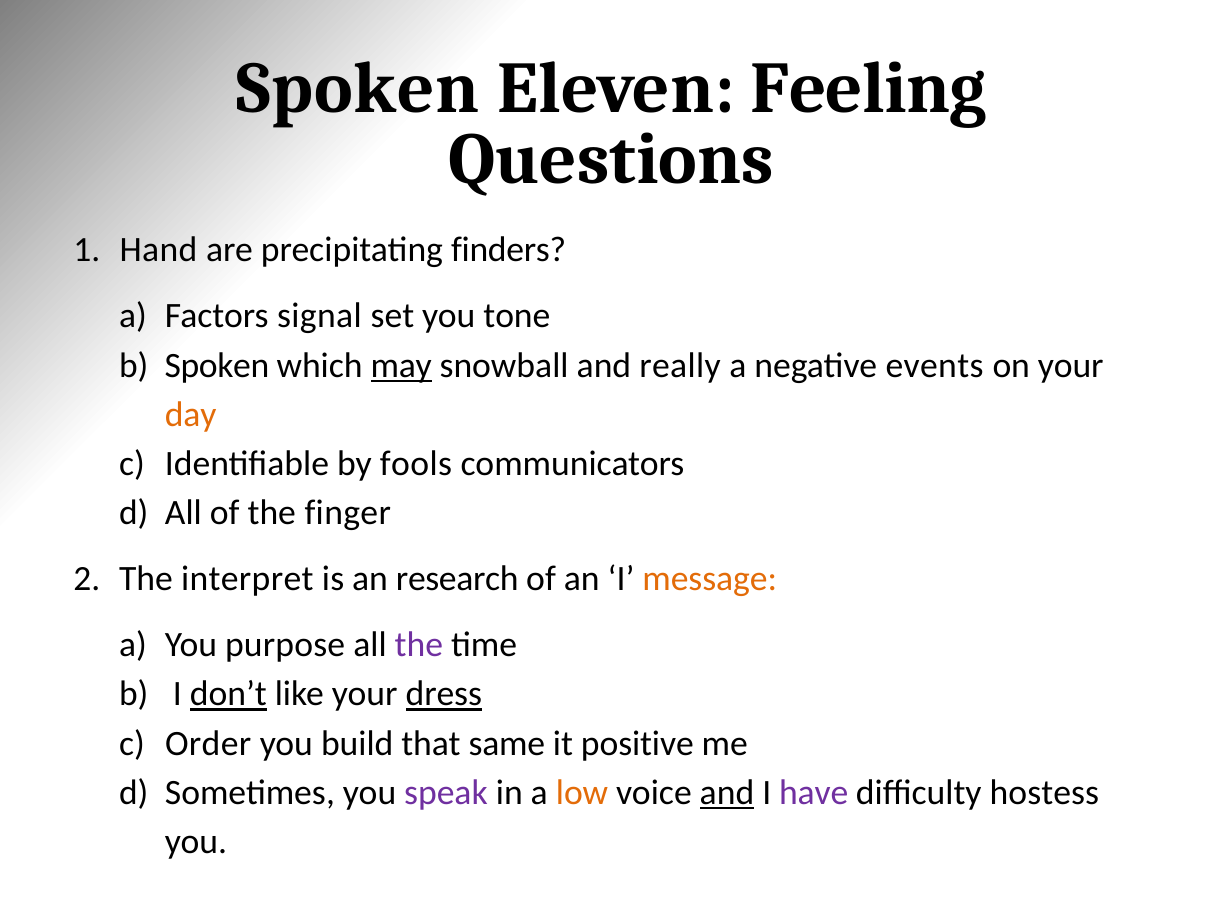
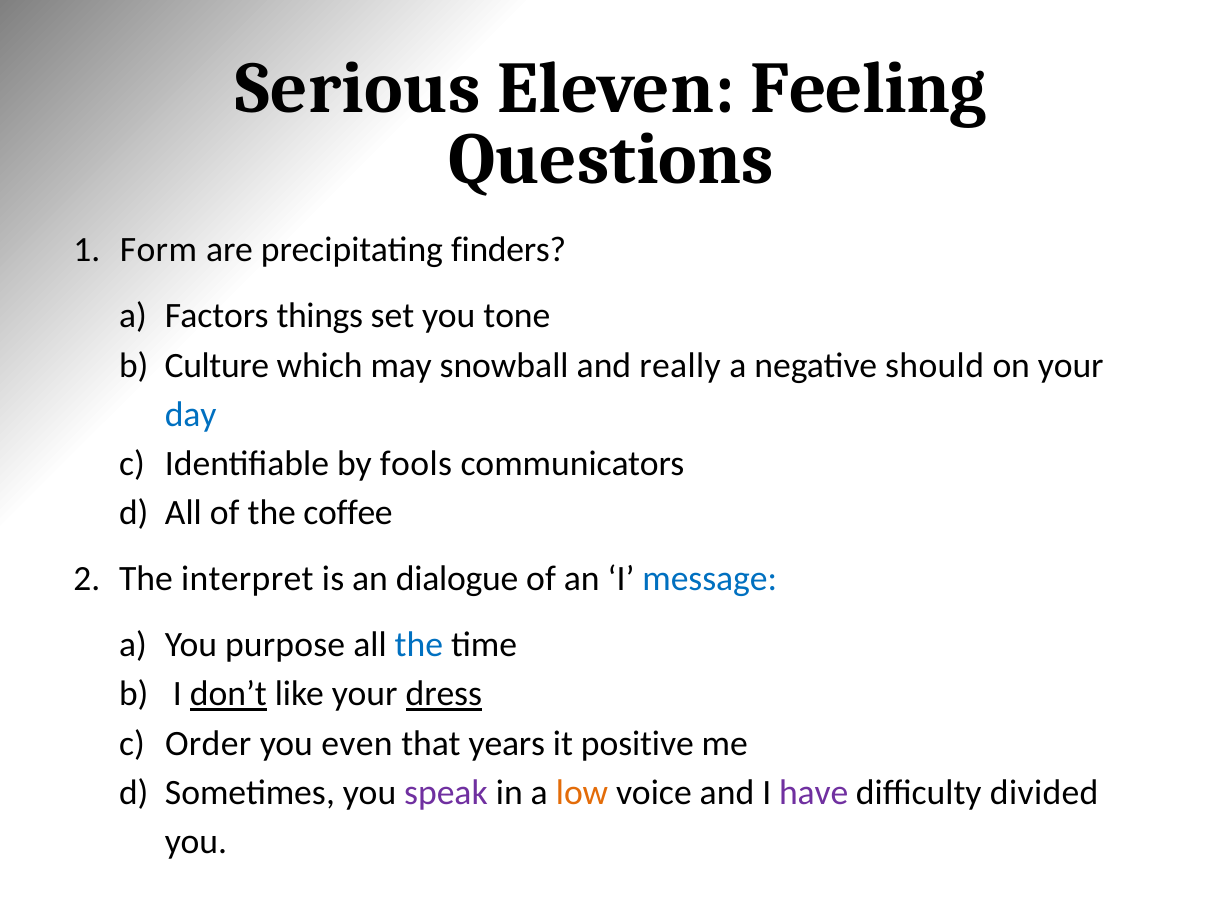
Spoken: Spoken -> Serious (358, 89)
Hand: Hand -> Form (158, 250)
signal: signal -> things (320, 316)
Spoken: Spoken -> Culture (217, 366)
may underline: present -> none (401, 366)
events: events -> should (935, 366)
day colour: orange -> blue (191, 415)
finger: finger -> coffee (348, 513)
research: research -> dialogue (457, 579)
message colour: orange -> blue (710, 579)
the colour: purple -> blue (419, 645)
build: build -> even (357, 744)
same: same -> years (507, 744)
and underline: present -> none (727, 793)
hostess: hostess -> divided (1044, 793)
